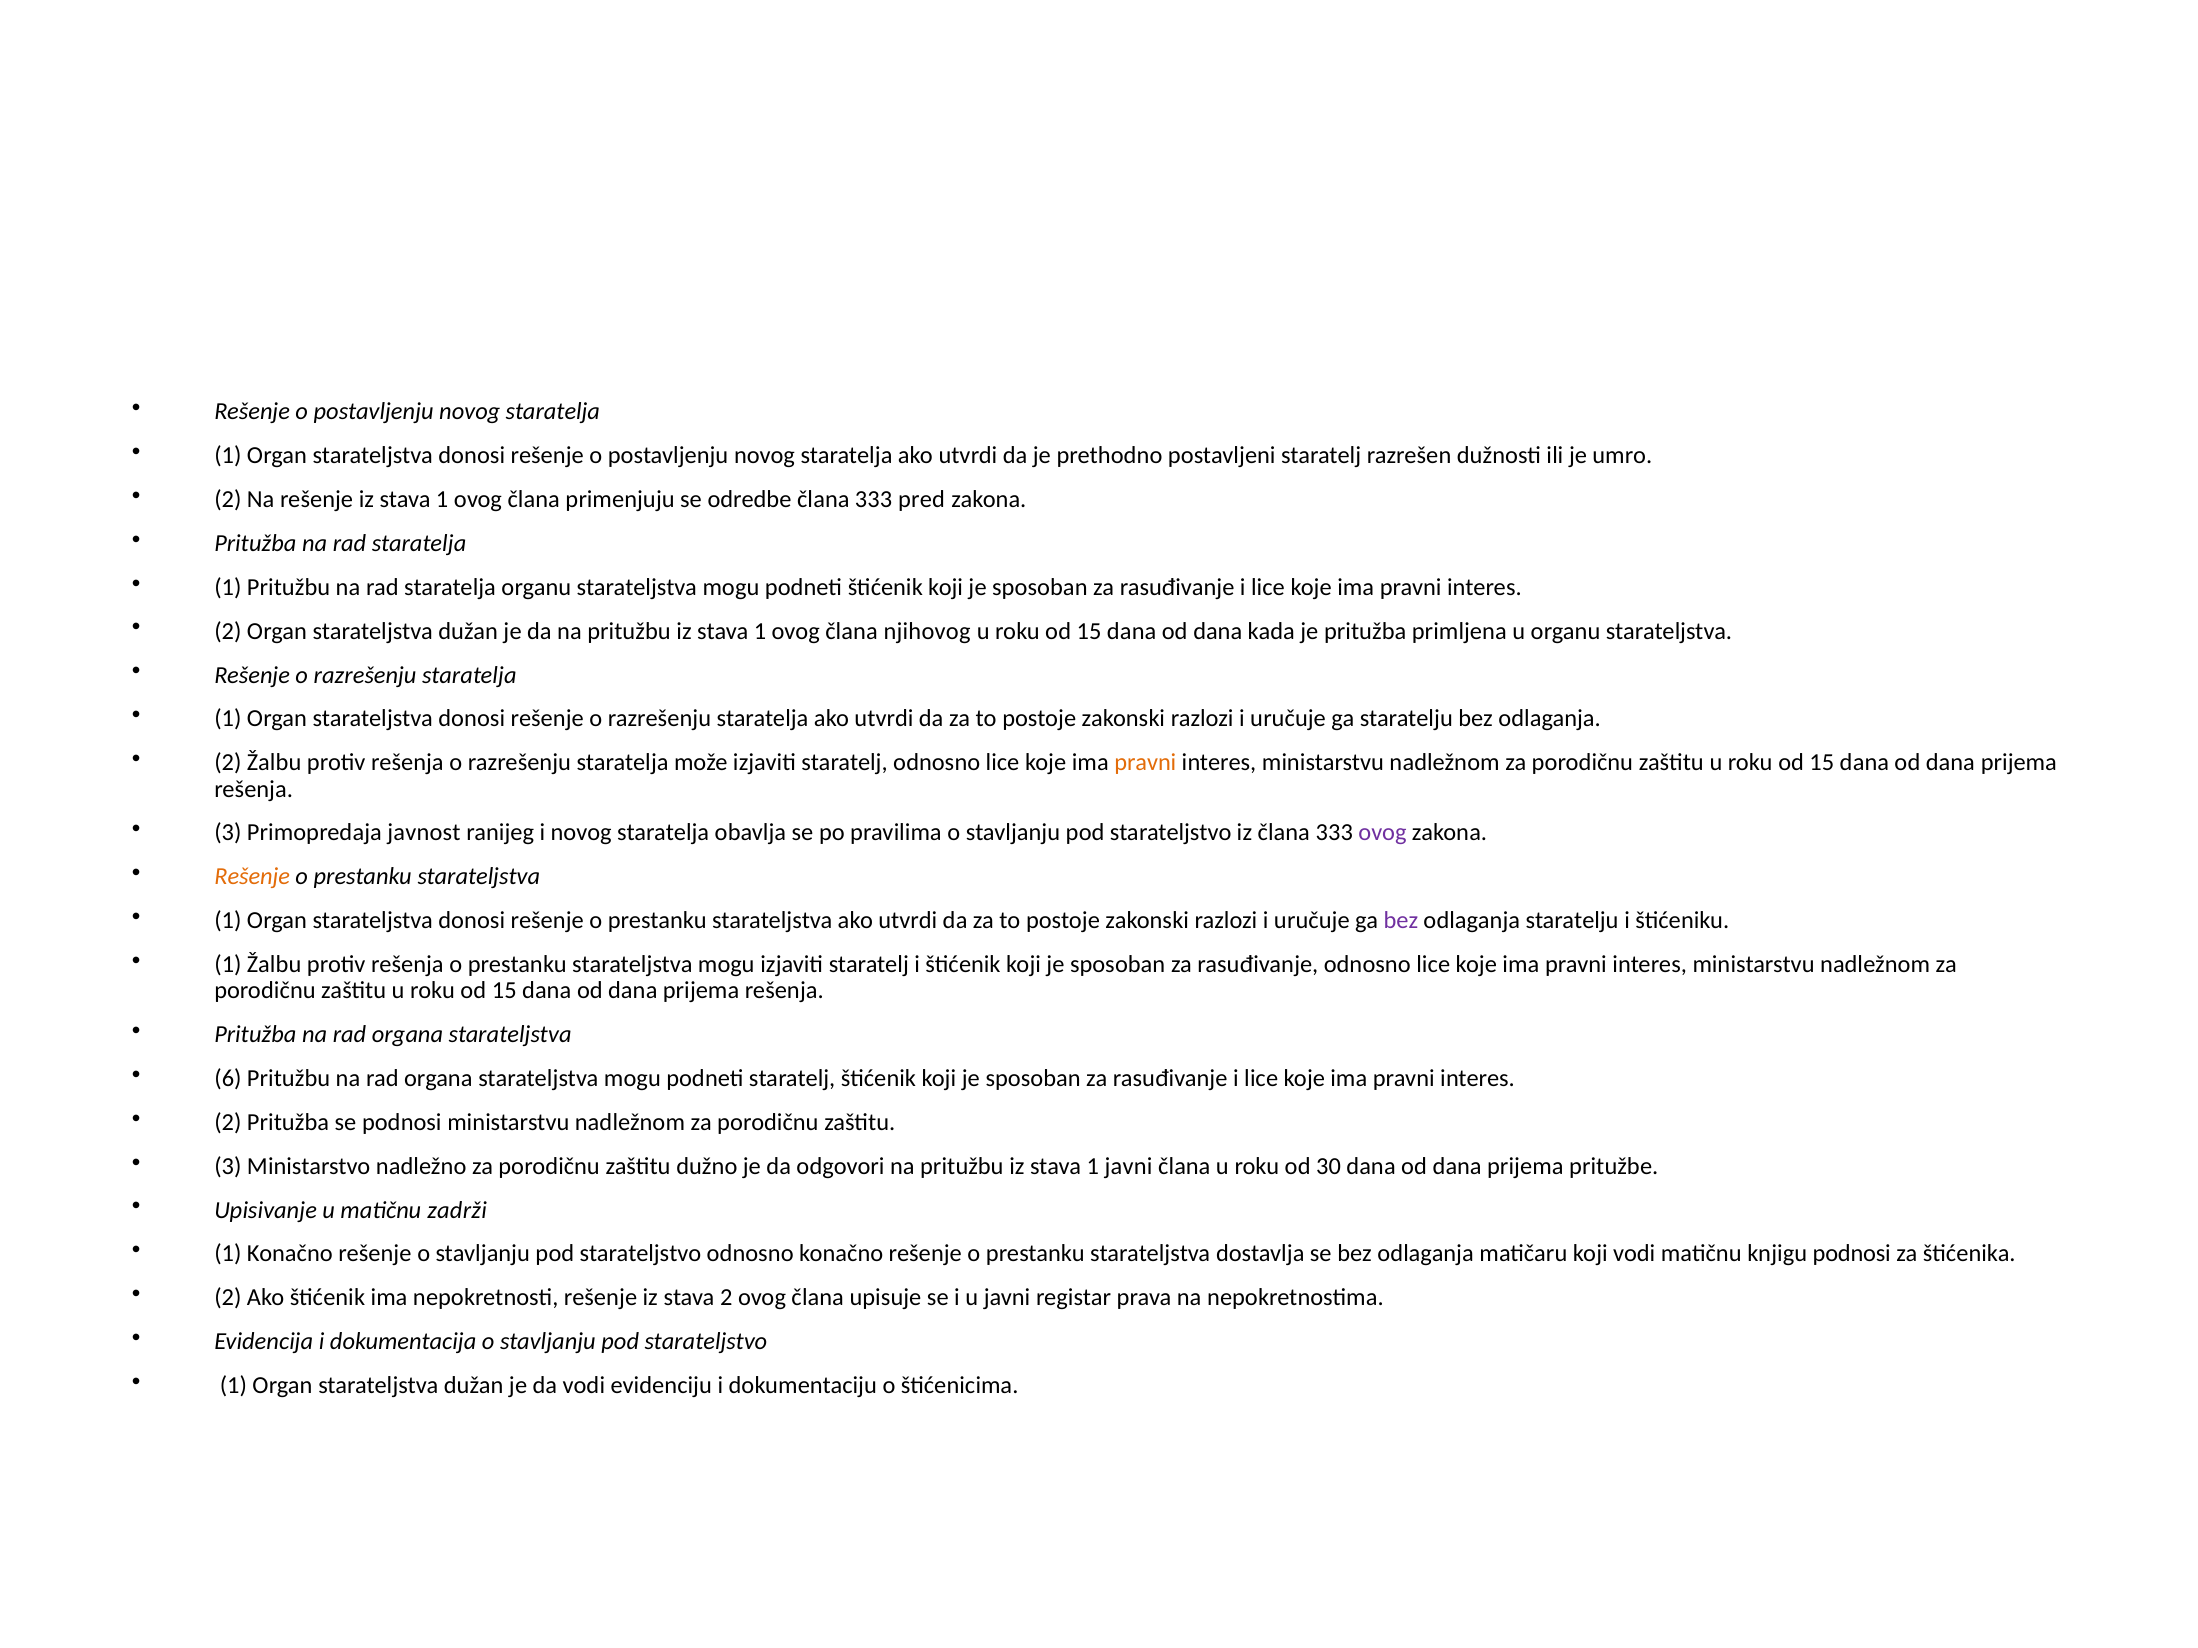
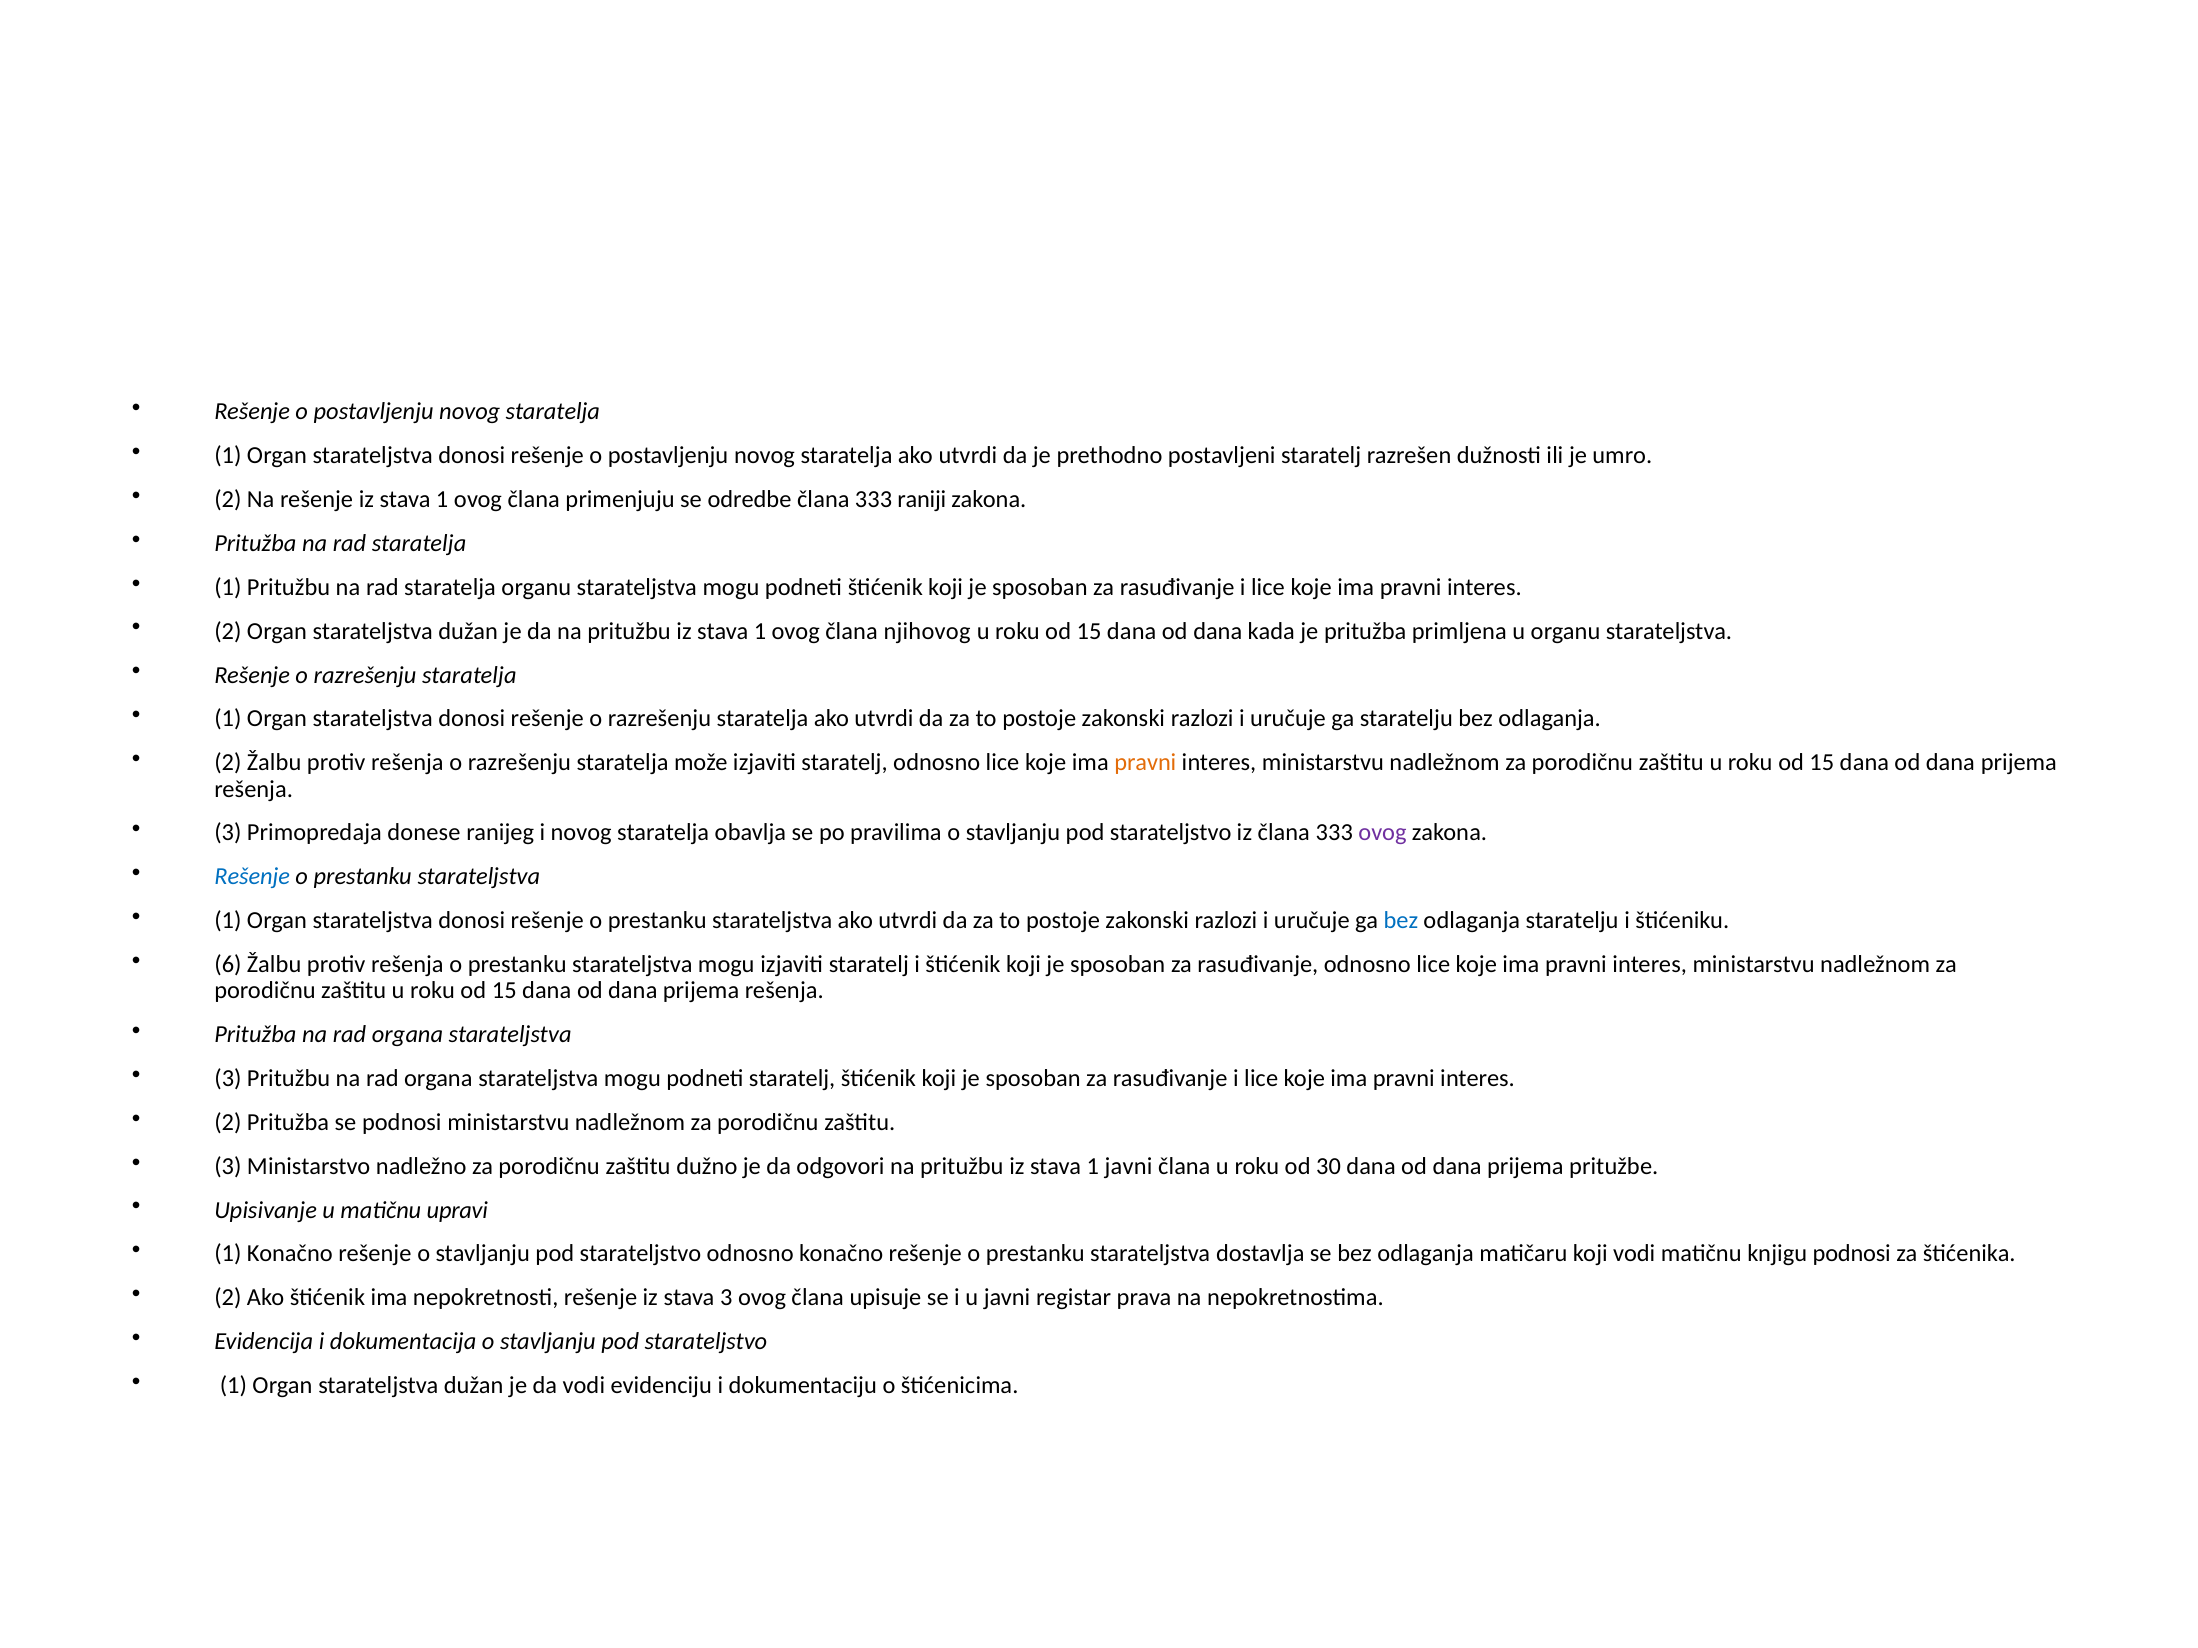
pred: pred -> raniji (922, 500)
javnost: javnost -> donese (424, 833)
Rešenje colour: orange -> blue (252, 877)
bez colour: purple -> blue (1401, 921)
1: 1 -> 6 (228, 965)
6: 6 -> 3 (228, 1079)
zadrži: zadrži -> upravi (457, 1210)
stava 2: 2 -> 3 (726, 1298)
